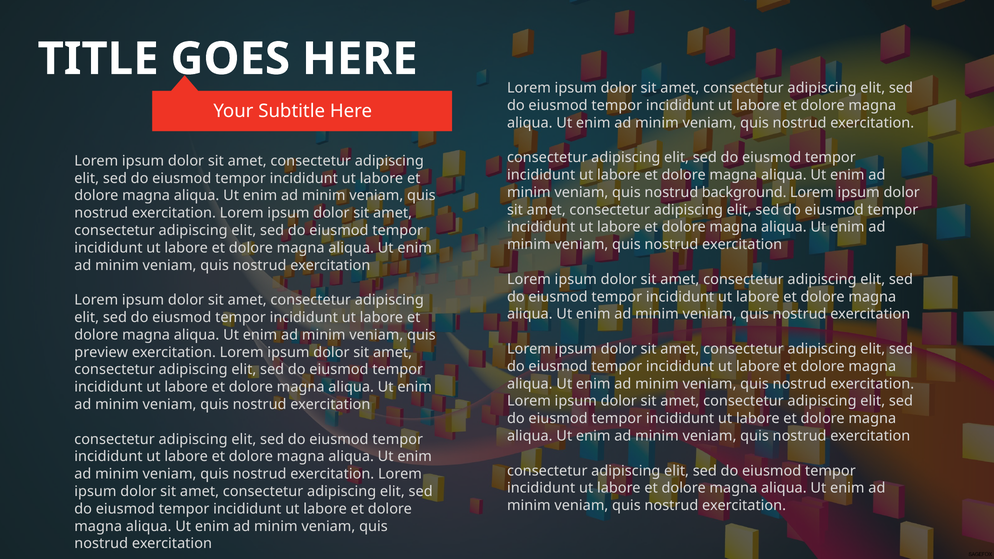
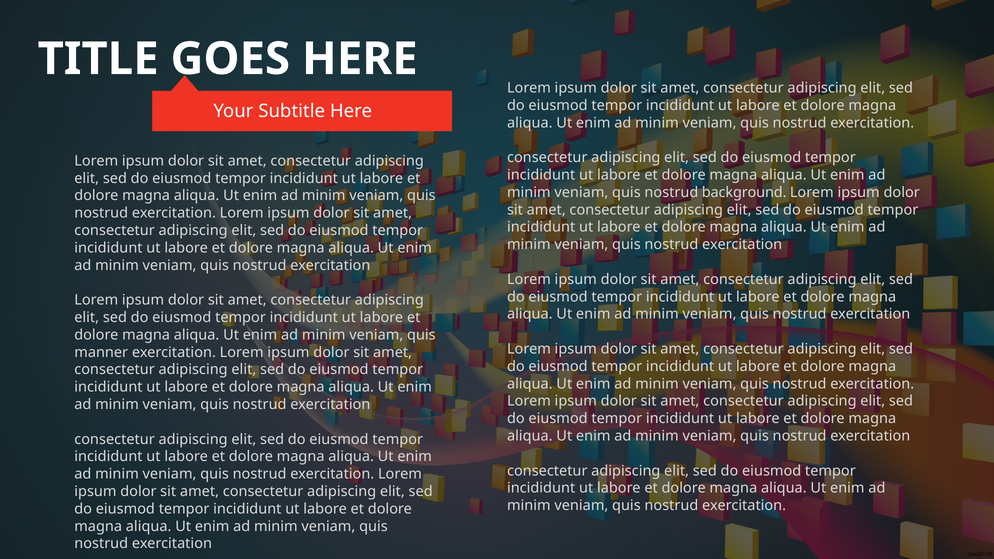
preview: preview -> manner (101, 352)
